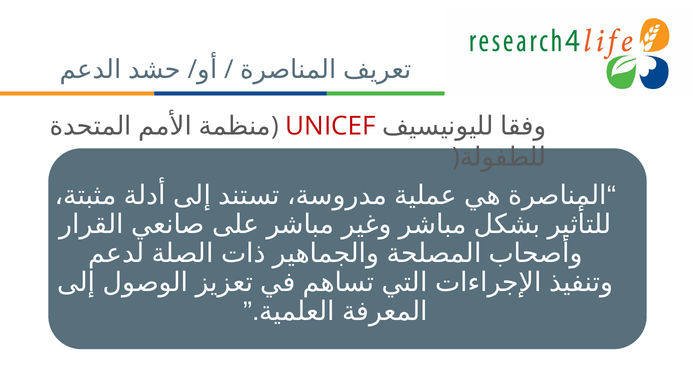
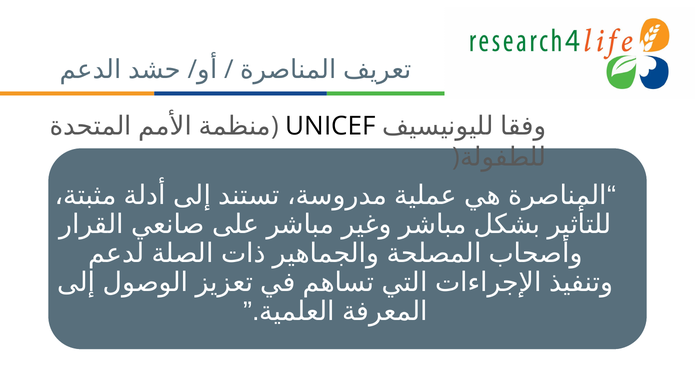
UNICEF colour: red -> black (331, 126)
